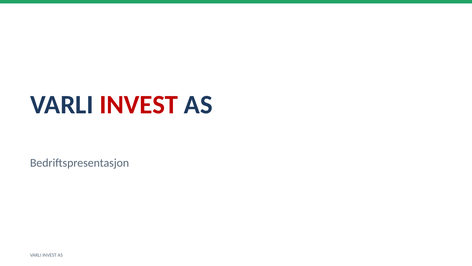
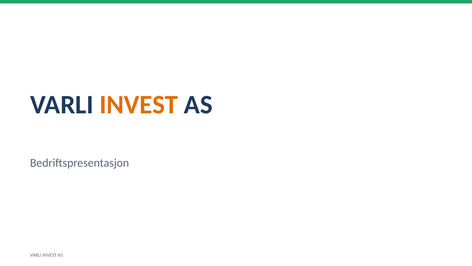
INVEST colour: red -> orange (139, 105)
